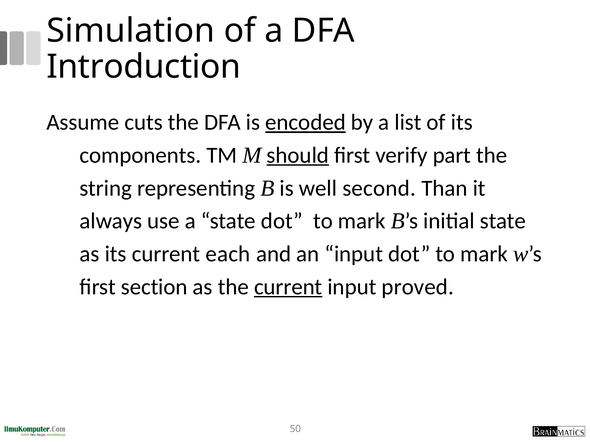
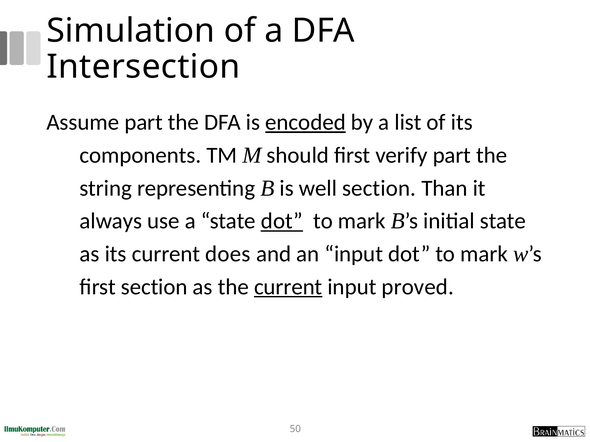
Introduction: Introduction -> Intersection (143, 67)
Assume cuts: cuts -> part (144, 122)
should underline: present -> none (298, 155)
well second: second -> section (379, 188)
dot underline: none -> present (282, 221)
each: each -> does (228, 254)
